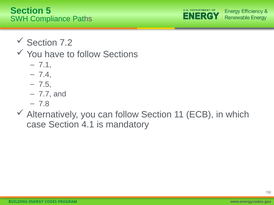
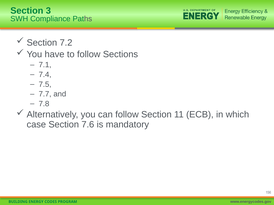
5: 5 -> 3 (48, 11)
4.1: 4.1 -> 7.6 (88, 125)
